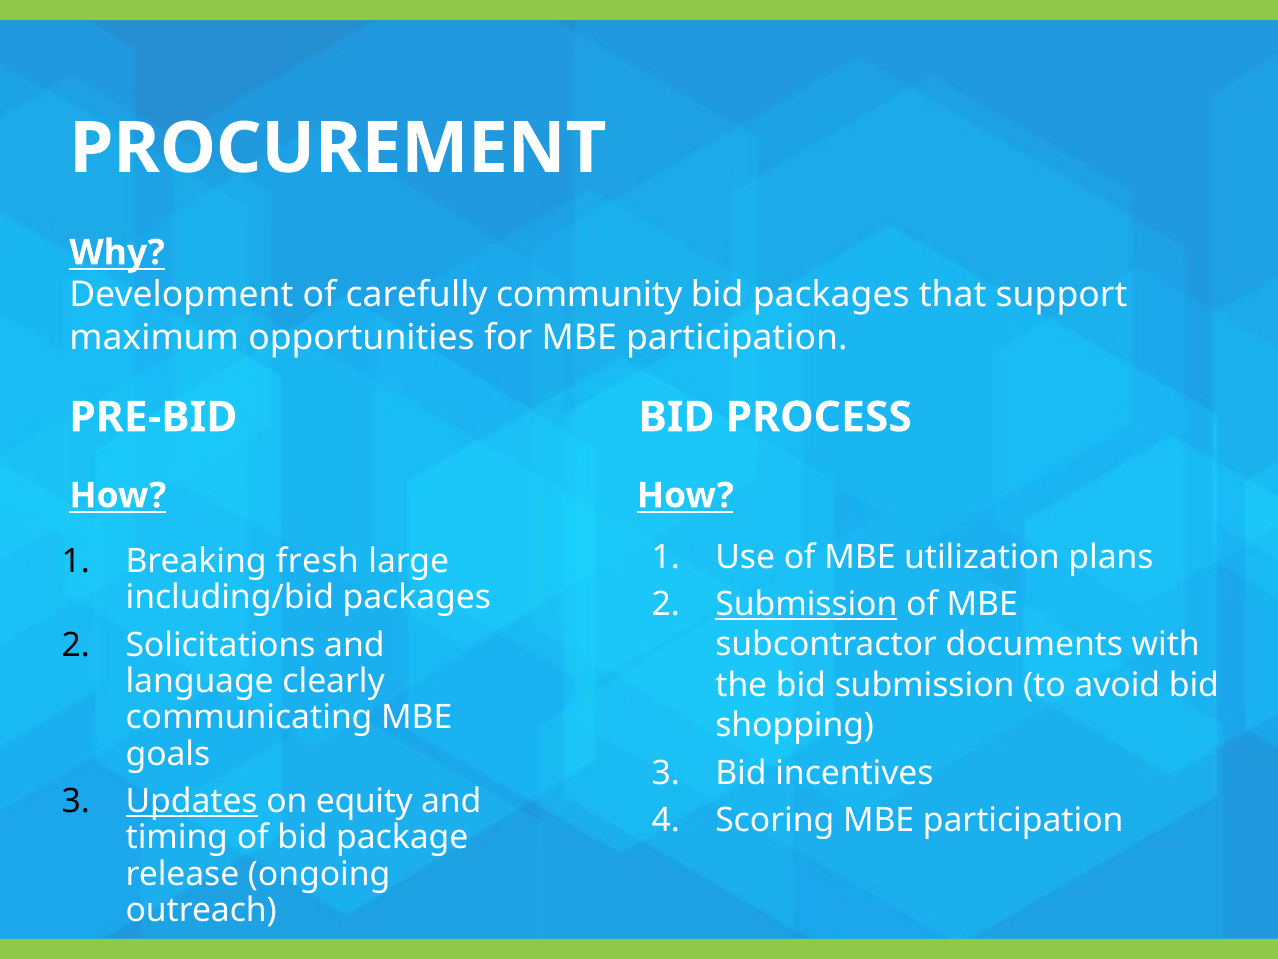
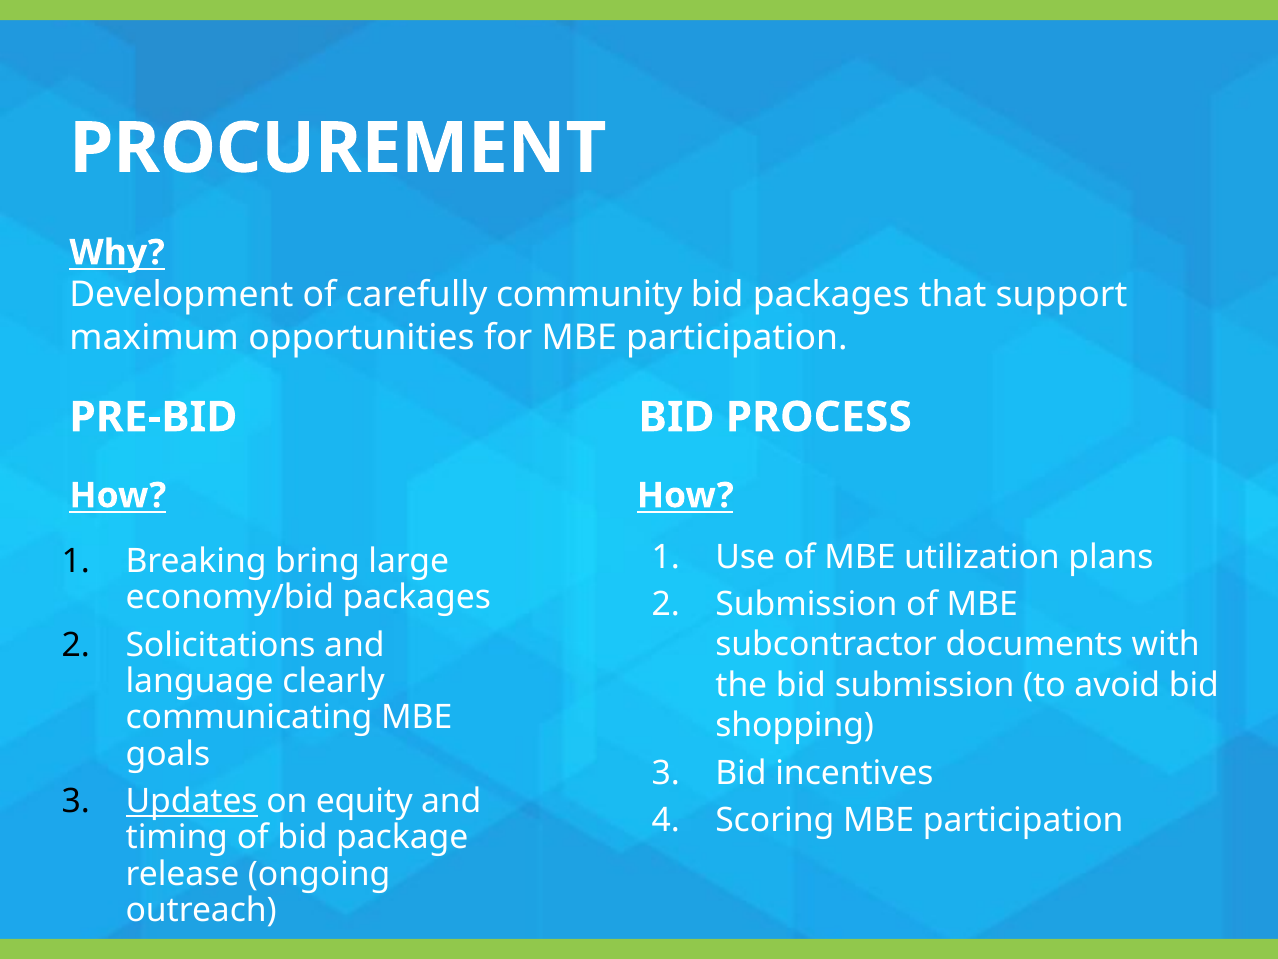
fresh: fresh -> bring (318, 561)
including/bid: including/bid -> economy/bid (230, 598)
Submission underline: present -> none (806, 604)
